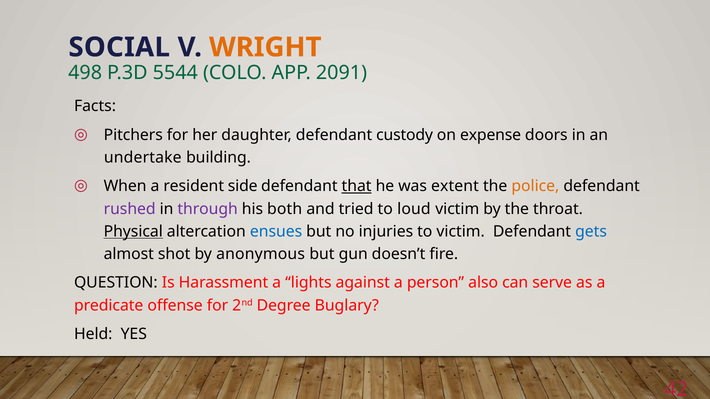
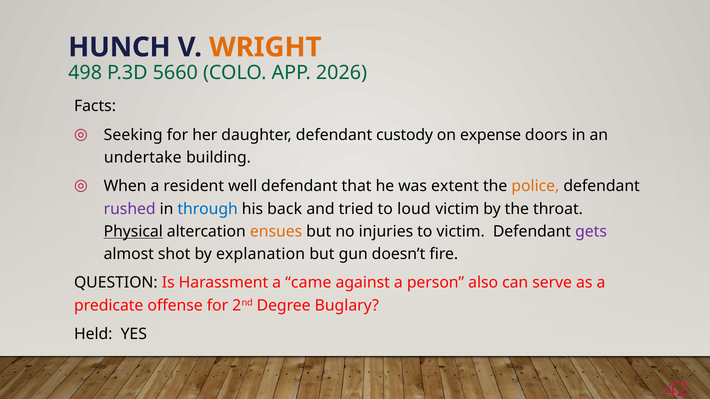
SOCIAL: SOCIAL -> HUNCH (119, 47)
5544: 5544 -> 5660 (175, 73)
2091: 2091 -> 2026 (341, 73)
Pitchers: Pitchers -> Seeking (133, 135)
side: side -> well (243, 186)
that underline: present -> none (357, 186)
through colour: purple -> blue (208, 209)
both: both -> back (285, 209)
ensues colour: blue -> orange (276, 232)
gets colour: blue -> purple (591, 232)
anonymous: anonymous -> explanation (261, 254)
lights: lights -> came (308, 283)
